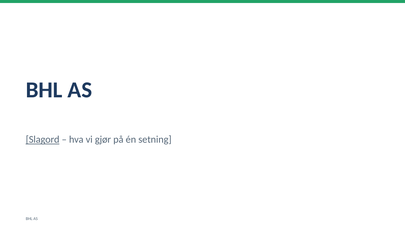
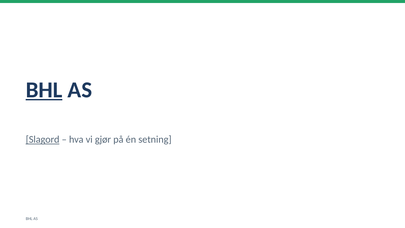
BHL underline: none -> present (44, 90)
